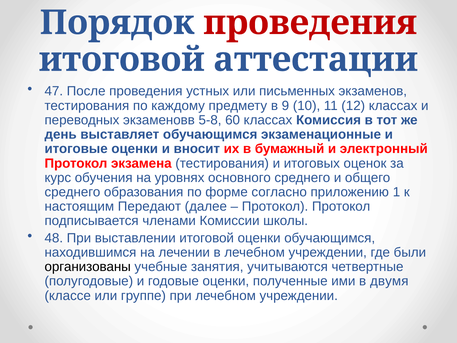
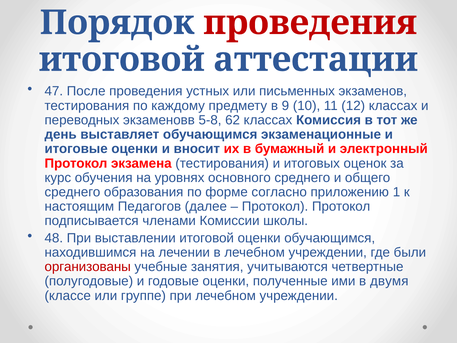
60: 60 -> 62 (233, 120)
Передают: Передают -> Педагогов (149, 206)
организованы colour: black -> red (88, 267)
